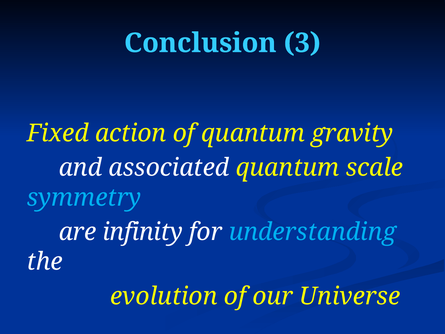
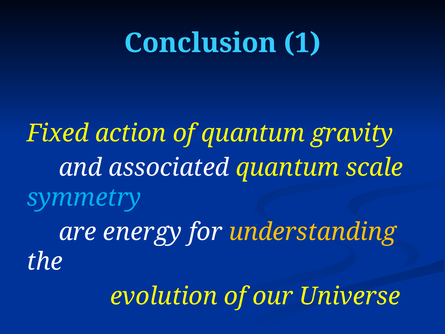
3: 3 -> 1 (302, 43)
infinity: infinity -> energy (142, 232)
understanding colour: light blue -> yellow (313, 232)
